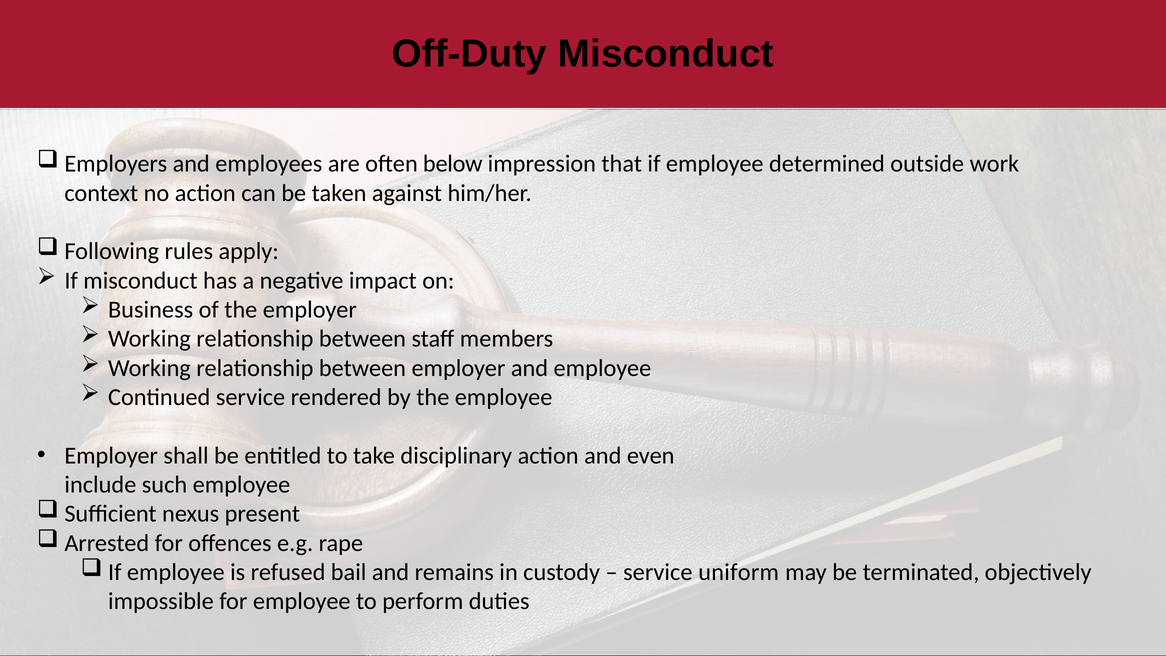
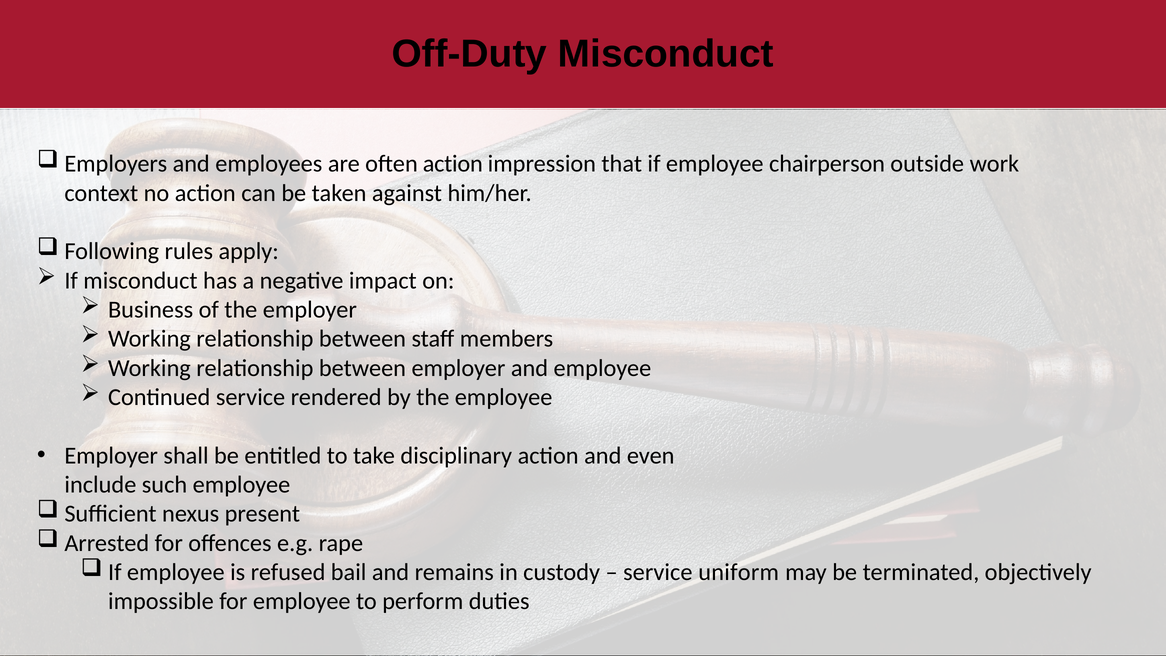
often below: below -> action (453, 164)
determined: determined -> chairperson (827, 164)
